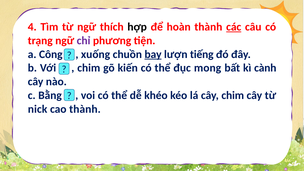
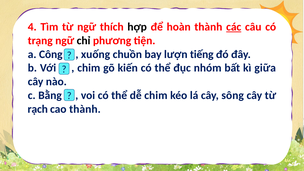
chỉ colour: purple -> black (84, 41)
bay underline: present -> none (153, 54)
mong: mong -> nhóm (208, 68)
cành: cành -> giữa (265, 68)
dễ khéo: khéo -> chim (156, 95)
cây chim: chim -> sông (233, 95)
nick: nick -> rạch (38, 109)
